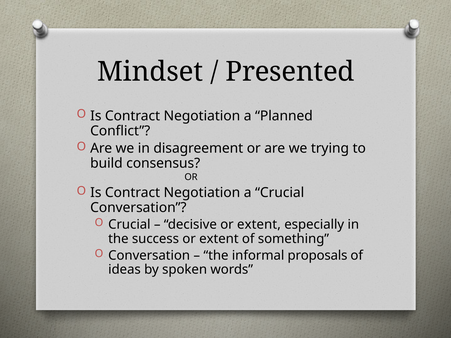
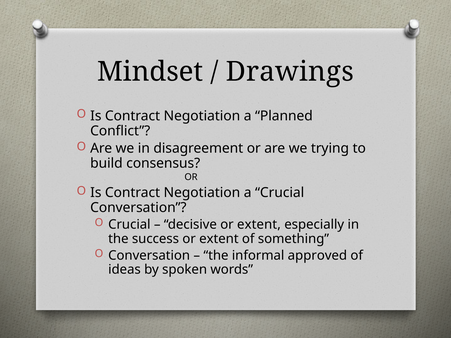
Presented: Presented -> Drawings (290, 72)
proposals: proposals -> approved (317, 256)
